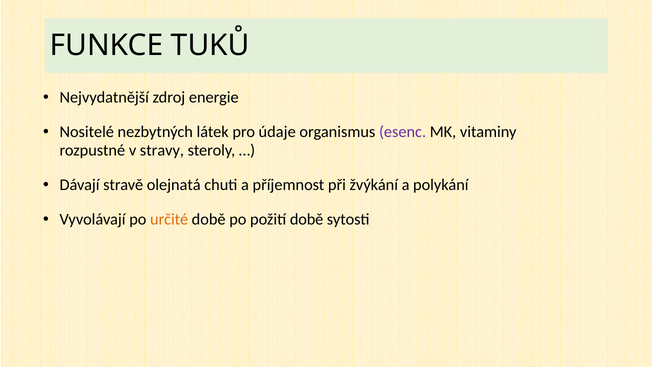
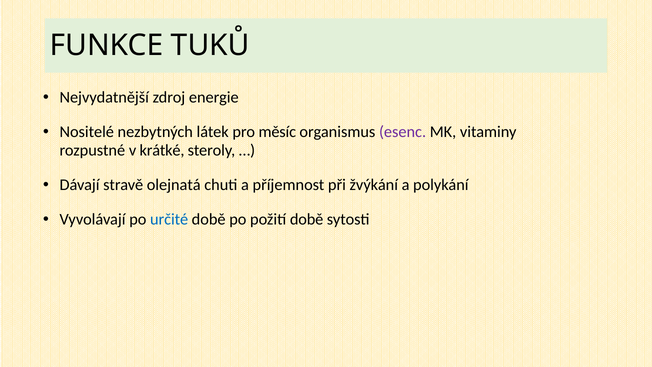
údaje: údaje -> měsíc (277, 132)
stravy: stravy -> krátké (162, 150)
určité colour: orange -> blue (169, 219)
